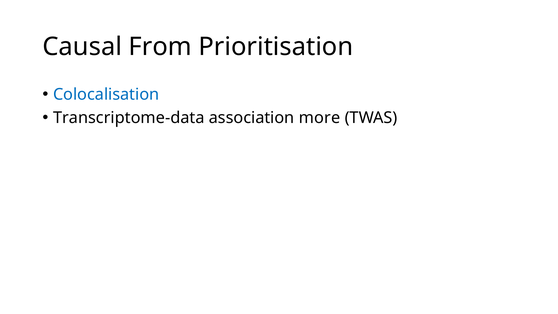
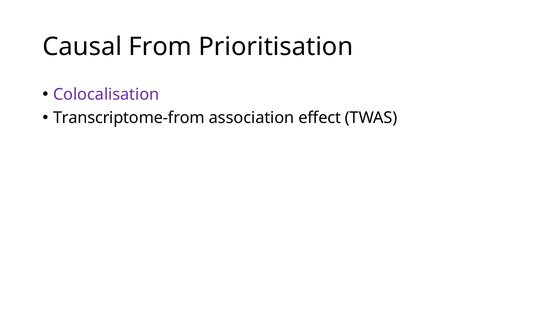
Colocalisation colour: blue -> purple (106, 94)
Transcriptome-data: Transcriptome-data -> Transcriptome-from (129, 118)
more: more -> effect (320, 118)
